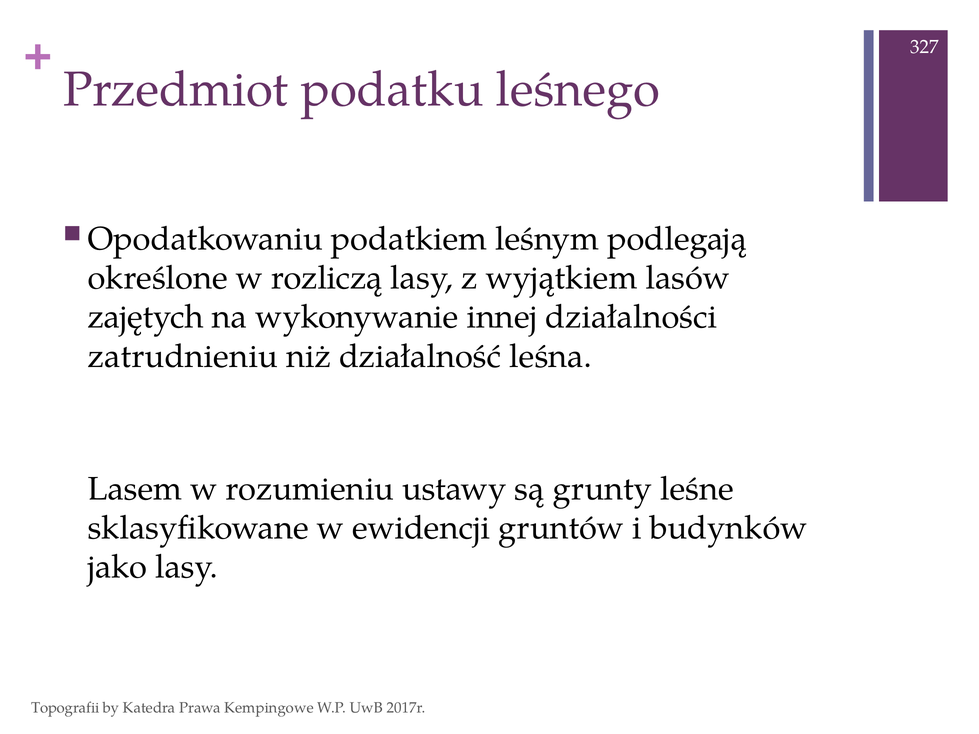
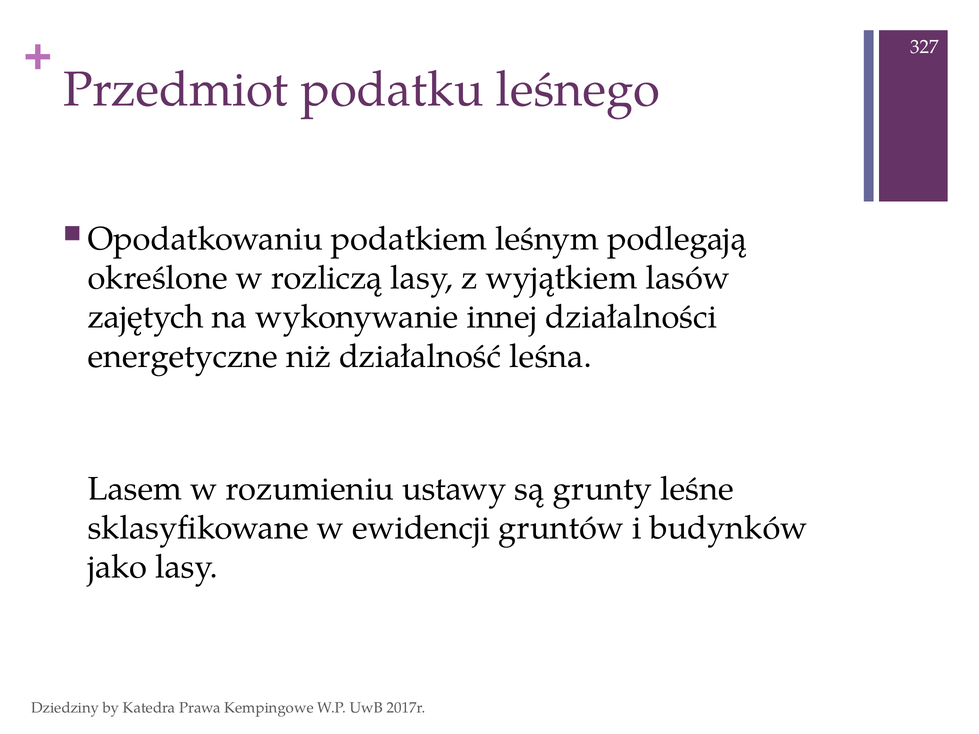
zatrudnieniu: zatrudnieniu -> energetyczne (183, 356)
Topografii: Topografii -> Dziedziny (65, 708)
